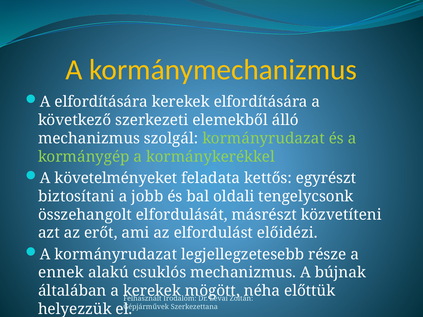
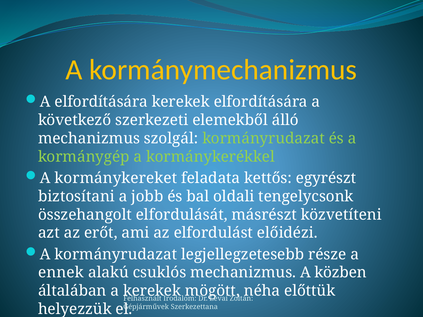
követelményeket: követelményeket -> kormánykereket (116, 178)
bújnak: bújnak -> közben (341, 273)
